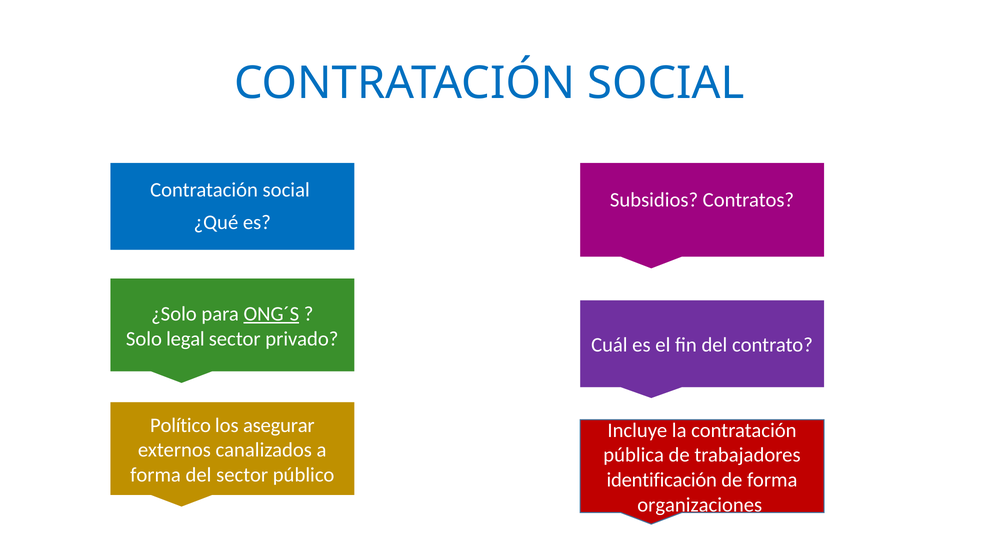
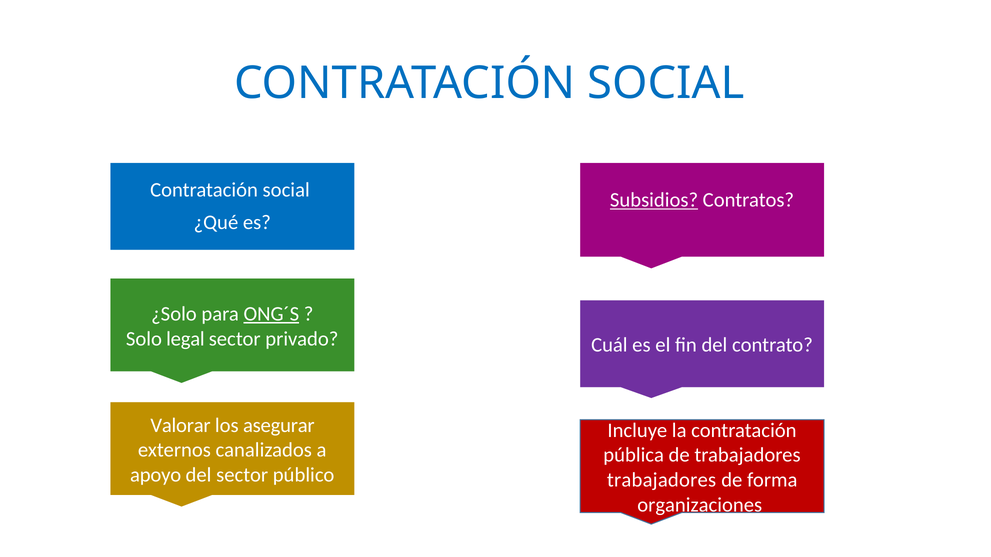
Subsidios underline: none -> present (654, 200)
Político: Político -> Valorar (181, 426)
forma: forma -> apoyo (156, 475)
identificación: identificación -> trabajadores (662, 480)
